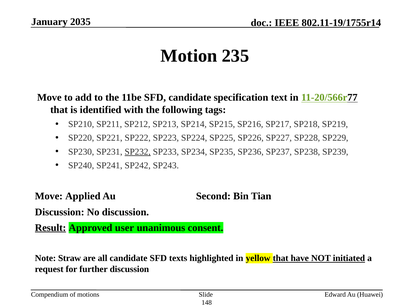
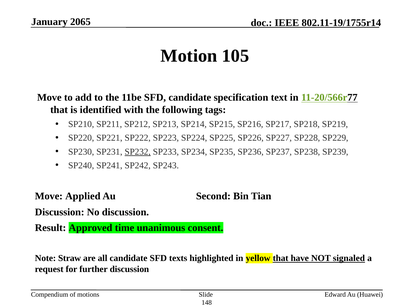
2035: 2035 -> 2065 (80, 22)
235: 235 -> 105 (236, 56)
Result underline: present -> none (51, 228)
user: user -> time (125, 228)
initiated: initiated -> signaled (349, 259)
